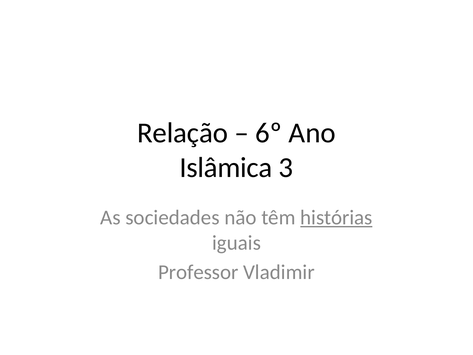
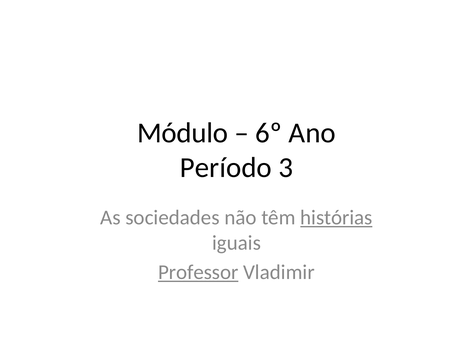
Relação: Relação -> Módulo (183, 133)
Islâmica: Islâmica -> Período (226, 168)
Professor underline: none -> present (198, 272)
